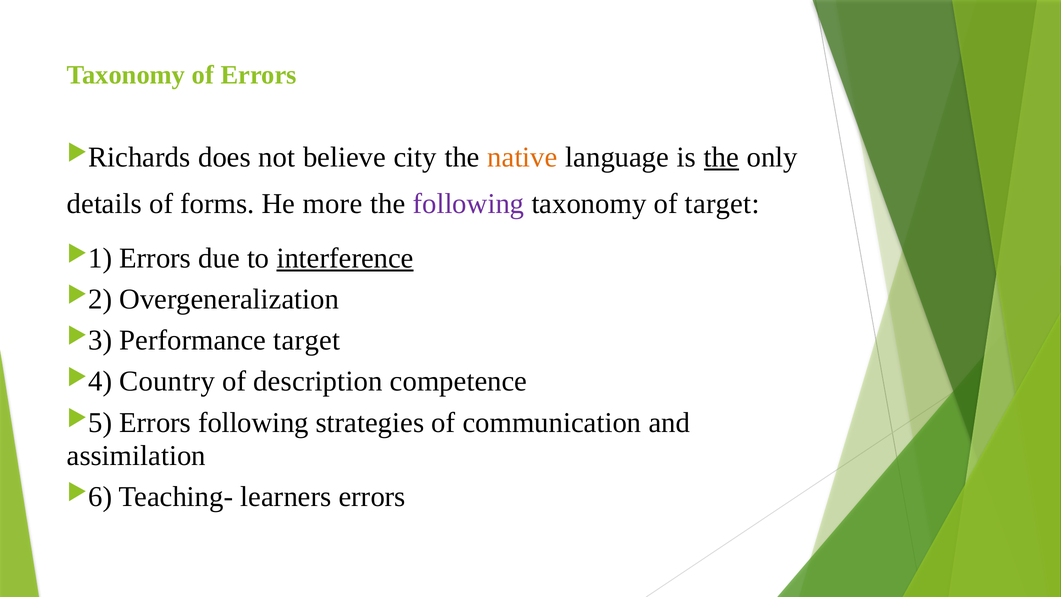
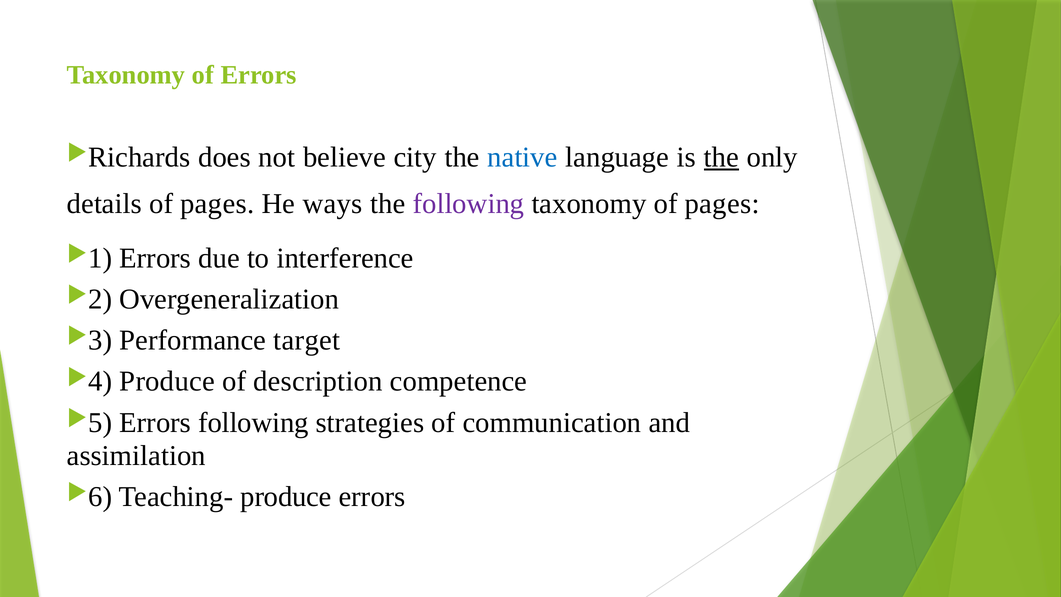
native colour: orange -> blue (522, 157)
forms: forms -> pages (217, 204)
more: more -> ways (333, 204)
taxonomy of target: target -> pages (722, 204)
interference underline: present -> none (345, 258)
Country: Country -> Produce (167, 381)
Teaching- learners: learners -> produce (286, 497)
